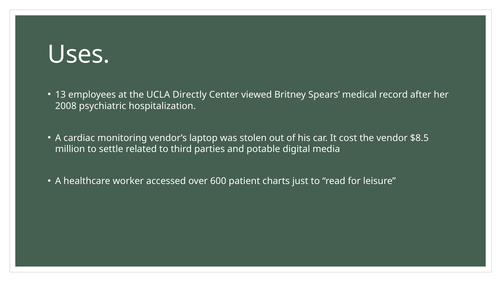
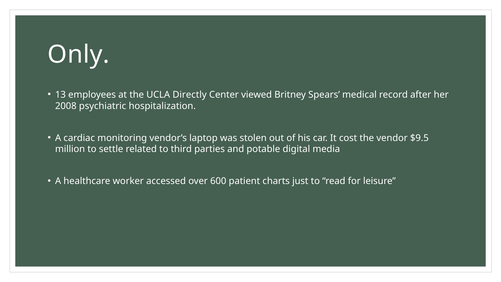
Uses: Uses -> Only (79, 54)
$8.5: $8.5 -> $9.5 (419, 138)
